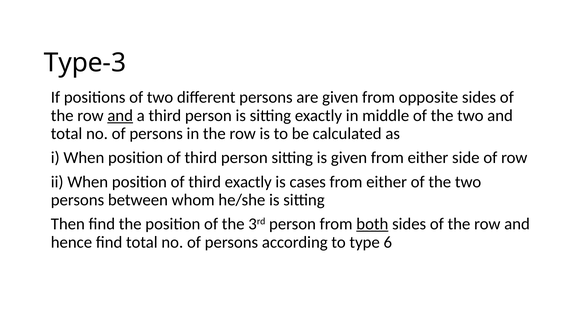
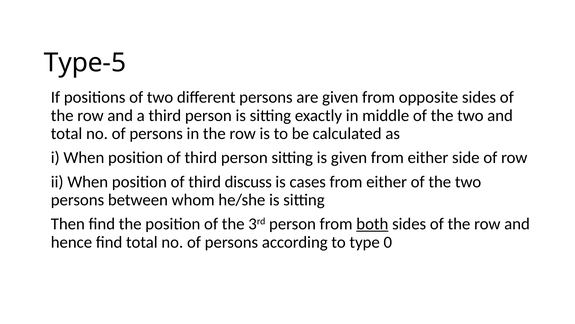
Type-3: Type-3 -> Type-5 (85, 63)
and underline: present -> none (120, 115)
third exactly: exactly -> discuss (248, 181)
6: 6 -> 0 (388, 242)
